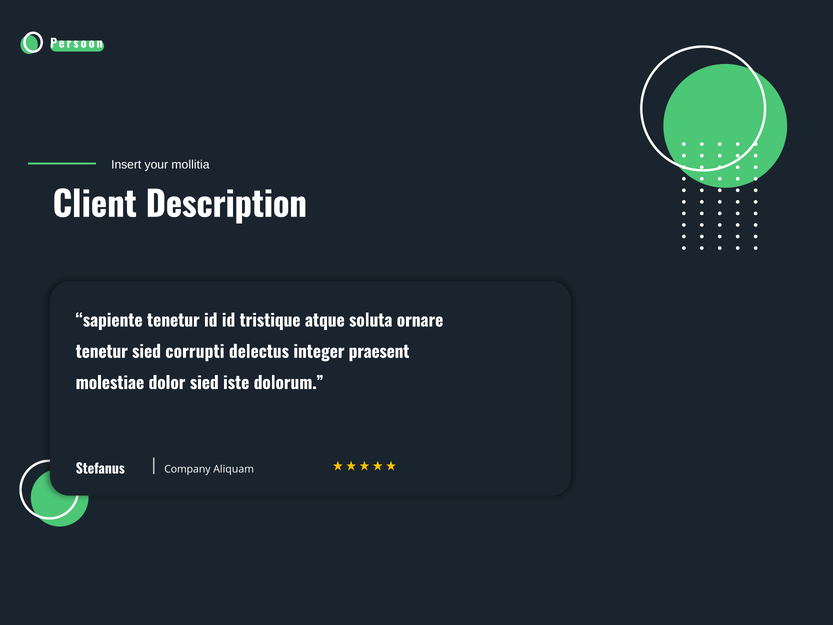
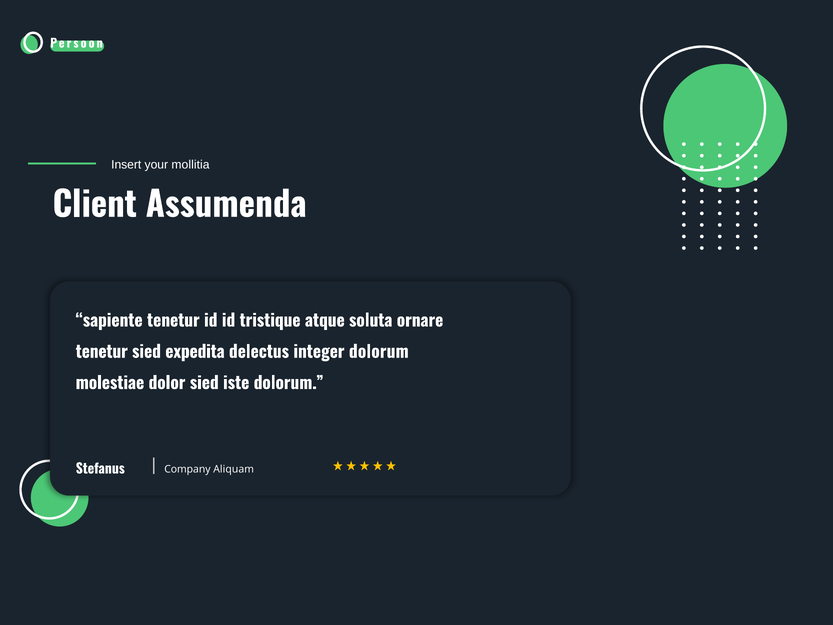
Description: Description -> Assumenda (226, 205)
corrupti: corrupti -> expedita (195, 352)
integer praesent: praesent -> dolorum (379, 352)
